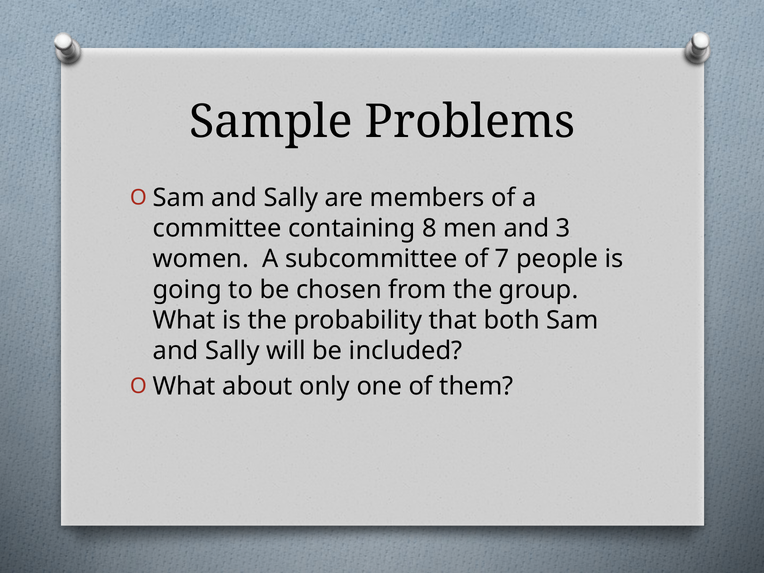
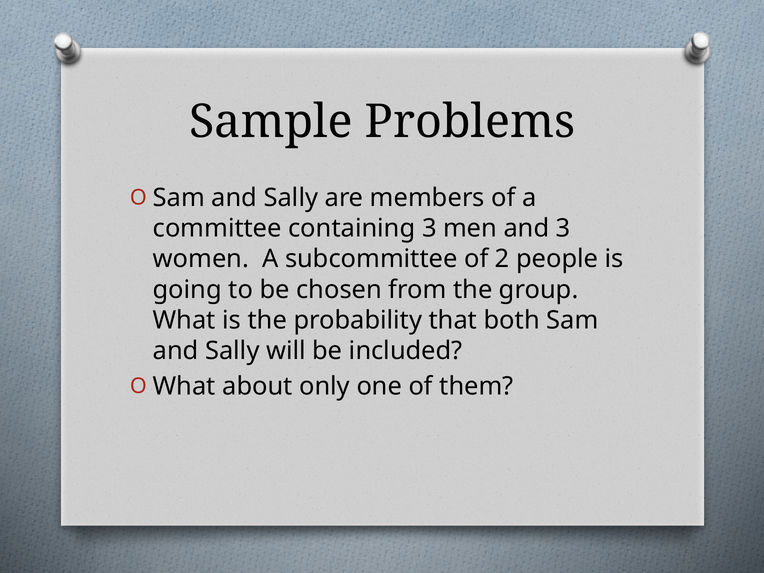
containing 8: 8 -> 3 (429, 229)
7: 7 -> 2 (502, 259)
